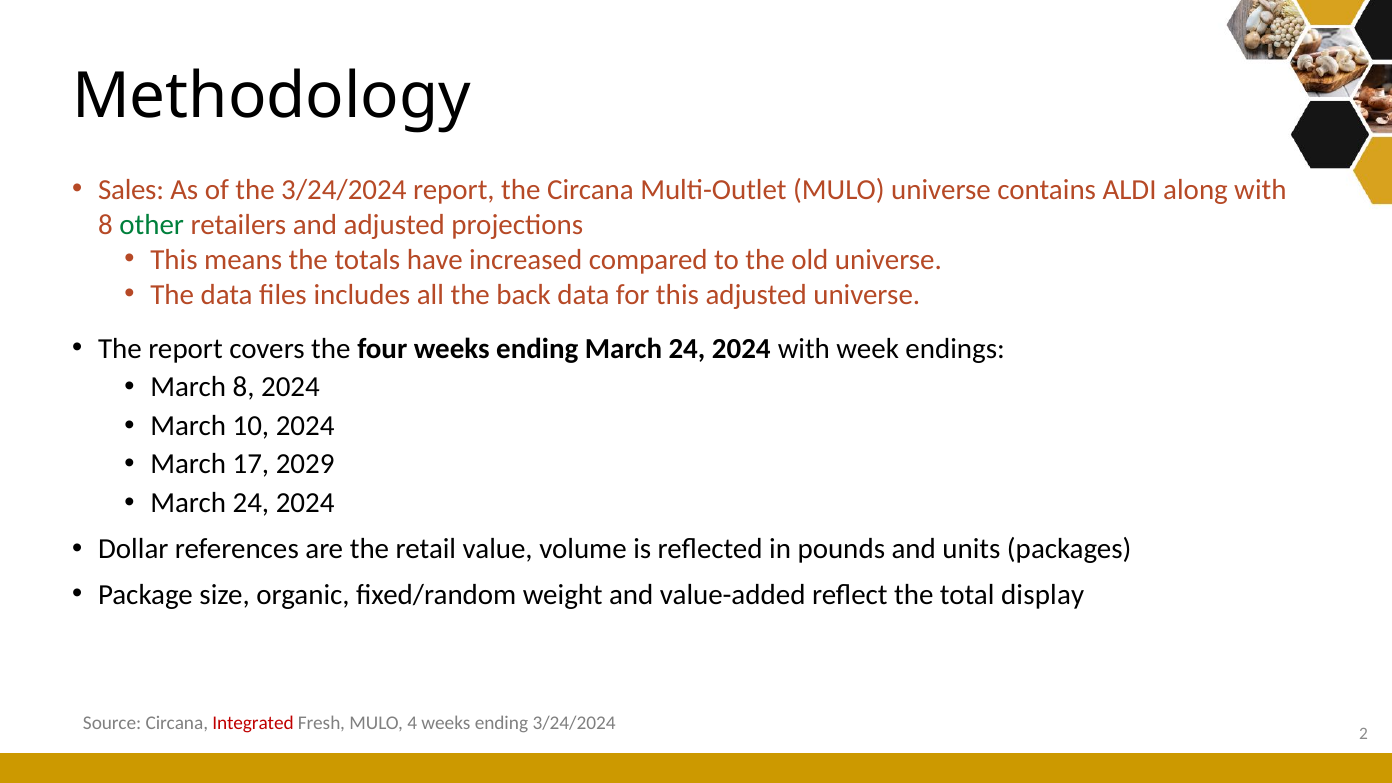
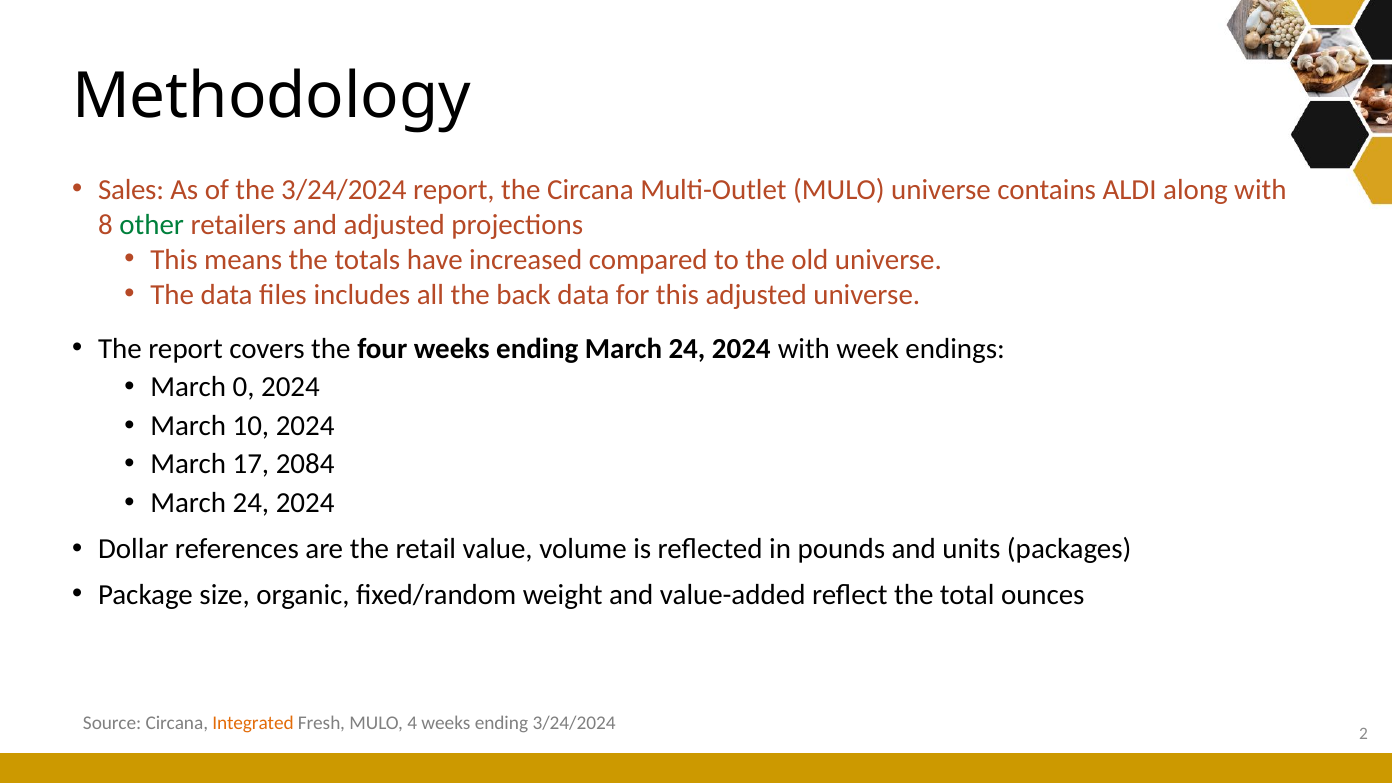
March 8: 8 -> 0 (244, 387)
2029: 2029 -> 2084 (305, 464)
display: display -> ounces (1043, 595)
Integrated colour: red -> orange (253, 723)
